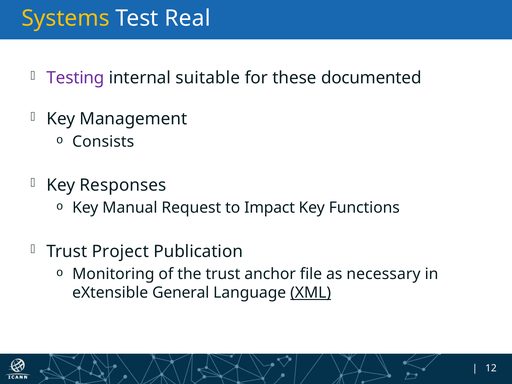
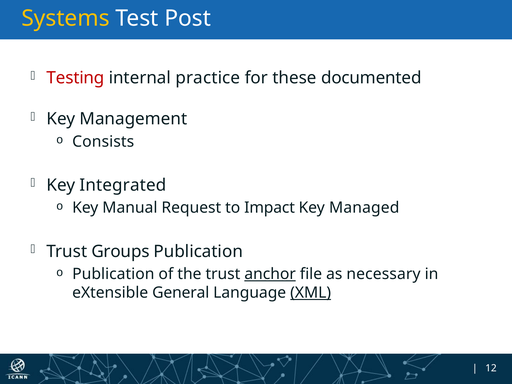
Real: Real -> Post (188, 18)
Testing colour: purple -> red (76, 78)
suitable: suitable -> practice (208, 78)
Responses: Responses -> Integrated (123, 185)
Functions: Functions -> Managed (364, 208)
Project: Project -> Groups (120, 251)
Monitoring: Monitoring -> Publication (113, 274)
anchor underline: none -> present (270, 274)
